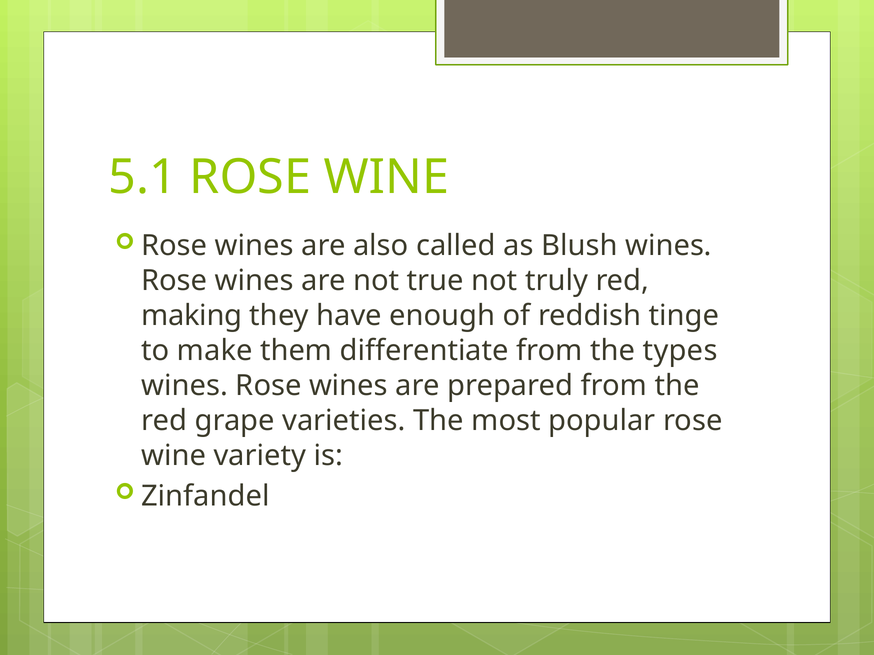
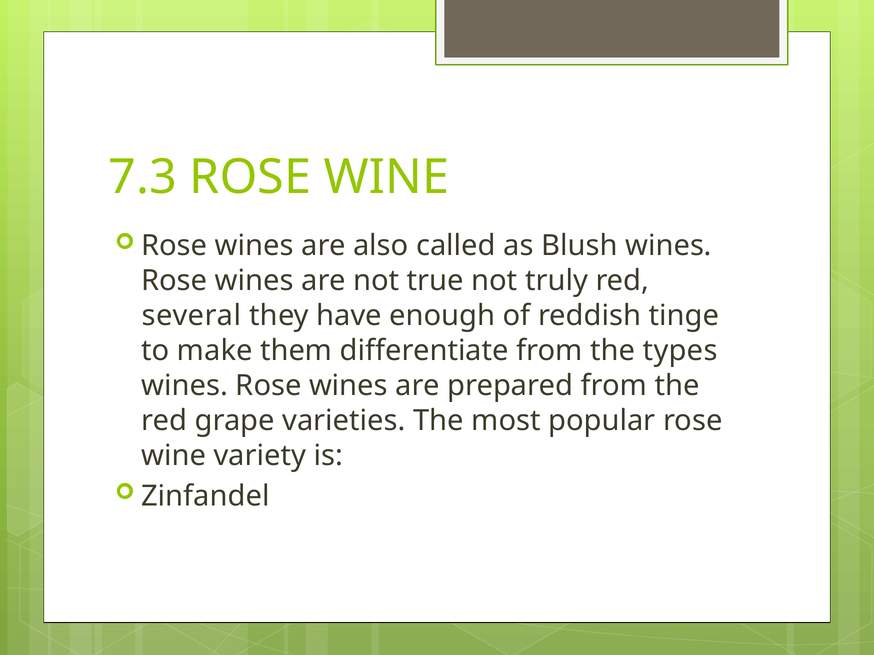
5.1: 5.1 -> 7.3 (143, 177)
making: making -> several (191, 316)
